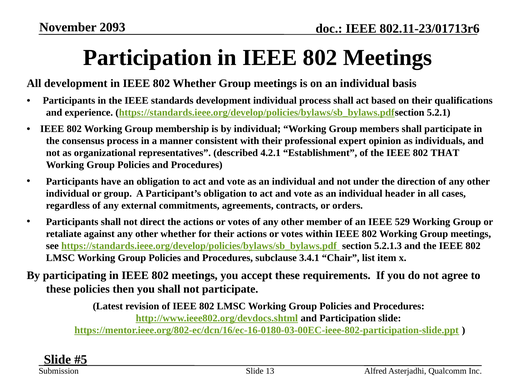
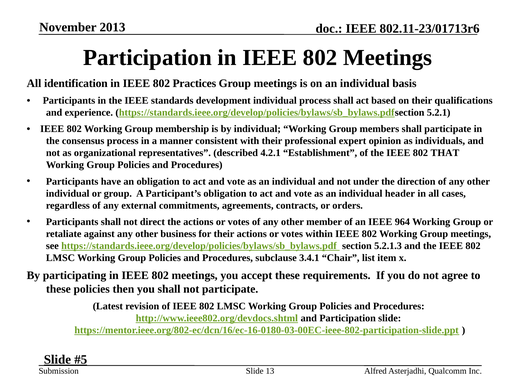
2093: 2093 -> 2013 (112, 27)
All development: development -> identification (76, 83)
802 Whether: Whether -> Practices (194, 83)
529: 529 -> 964 (402, 222)
other whether: whether -> business (178, 234)
